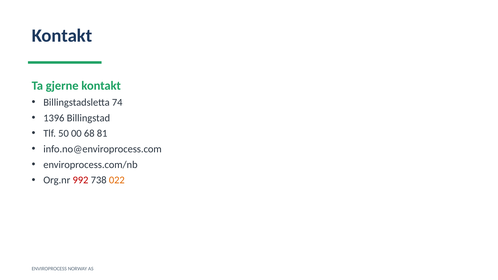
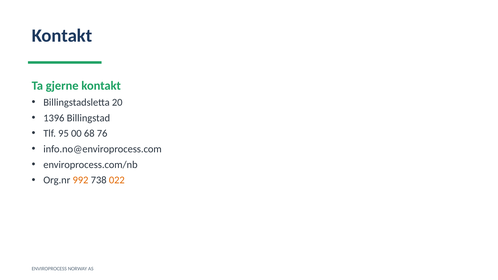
74: 74 -> 20 (117, 102)
50: 50 -> 95 (64, 134)
81: 81 -> 76 (102, 134)
992 colour: red -> orange (81, 180)
